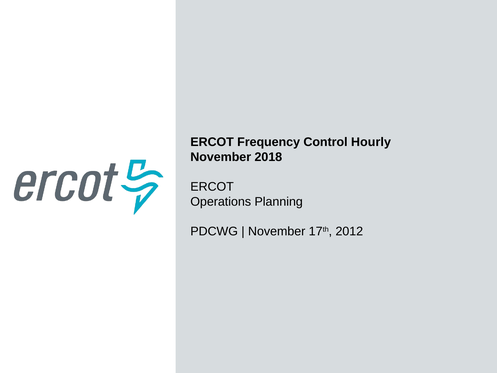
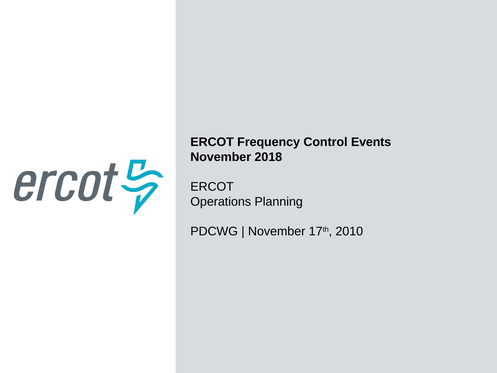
Hourly: Hourly -> Events (371, 142)
2012: 2012 -> 2010 (349, 231)
